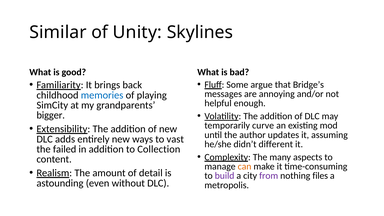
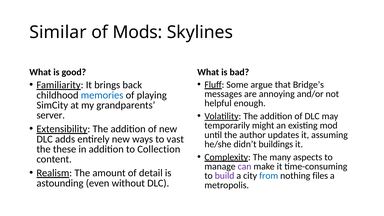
Unity: Unity -> Mods (137, 32)
bigger: bigger -> server (51, 115)
curve: curve -> might (263, 126)
different: different -> buildings (276, 144)
failed: failed -> these (65, 149)
can colour: orange -> purple (245, 166)
from colour: purple -> blue (269, 176)
